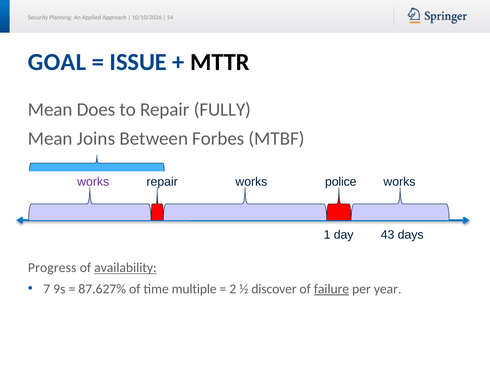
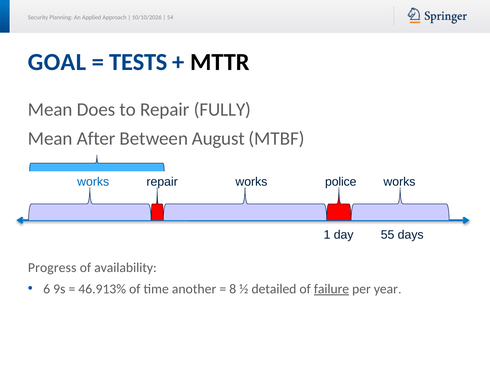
ISSUE: ISSUE -> TESTS (138, 62)
Joins: Joins -> After (96, 139)
Forbes: Forbes -> August (218, 139)
works colour: purple -> blue (93, 182)
43: 43 -> 55 (388, 235)
availability underline: present -> none (125, 268)
7: 7 -> 6 (47, 289)
87.627%: 87.627% -> 46.913% (102, 289)
multiple: multiple -> another (194, 289)
2: 2 -> 8 (233, 289)
discover: discover -> detailed (274, 289)
